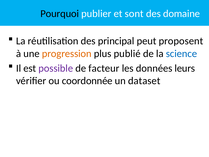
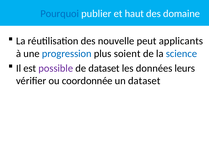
Pourquoi colour: black -> blue (60, 14)
sont: sont -> haut (134, 14)
principal: principal -> nouvelle (116, 41)
proposent: proposent -> applicants (181, 41)
progression colour: orange -> blue (67, 53)
publié: publié -> soient (127, 53)
de facteur: facteur -> dataset (104, 68)
